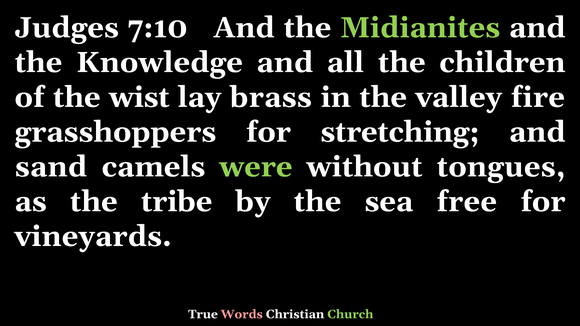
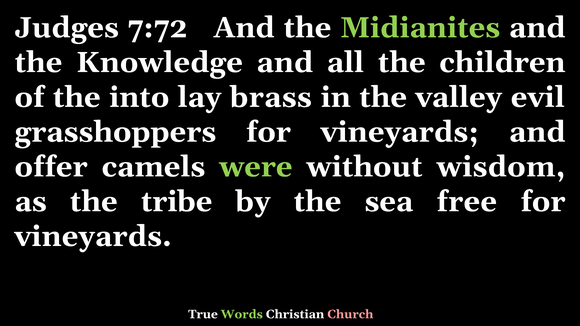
7:10: 7:10 -> 7:72 (157, 28)
wist: wist -> into (139, 97)
fire: fire -> evil (538, 97)
grasshoppers for stretching: stretching -> vineyards (400, 132)
sand: sand -> offer (51, 167)
tongues: tongues -> wisdom (501, 167)
Words colour: pink -> light green (242, 314)
Church colour: light green -> pink (350, 314)
